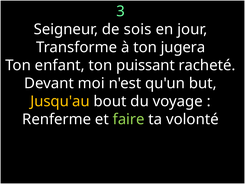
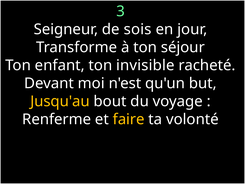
jugera: jugera -> séjour (183, 47)
puissant: puissant -> invisible (145, 65)
faire colour: light green -> yellow (129, 119)
